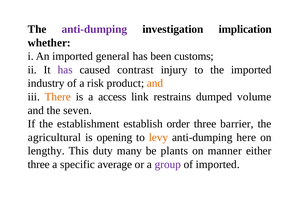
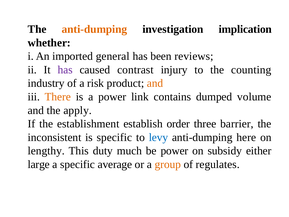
anti-dumping colour: purple -> orange (94, 29)
customs: customs -> reviews (194, 56)
the imported: imported -> counting (251, 70)
a access: access -> power (112, 97)
restrains: restrains -> contains (172, 97)
seven: seven -> apply (78, 110)
agricultural: agricultural -> inconsistent (55, 137)
is opening: opening -> specific (114, 137)
levy colour: orange -> blue (158, 137)
many: many -> much (129, 151)
be plants: plants -> power (174, 151)
manner: manner -> subsidy (225, 151)
three: three -> large (39, 164)
group colour: purple -> orange (168, 164)
of imported: imported -> regulates (218, 164)
